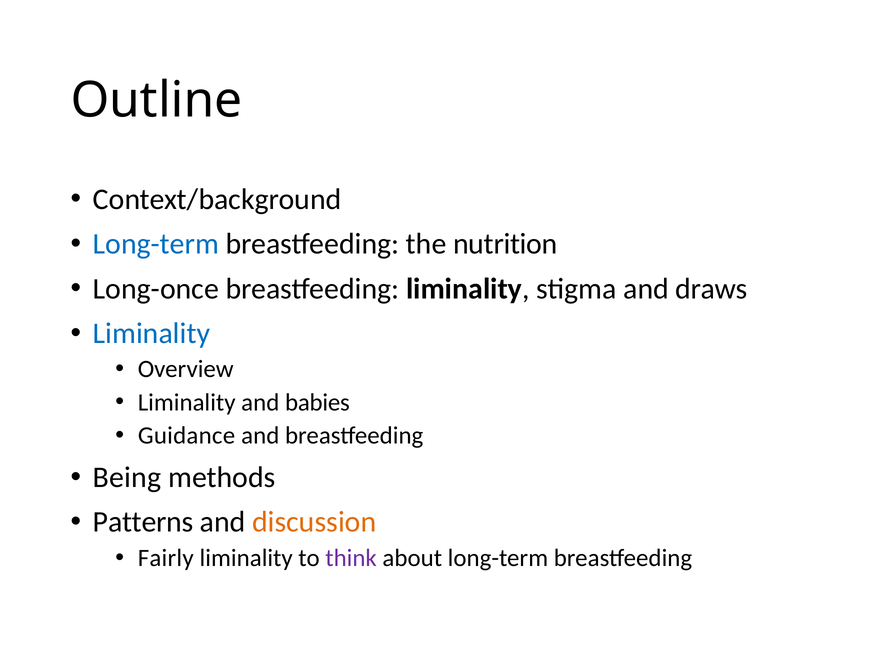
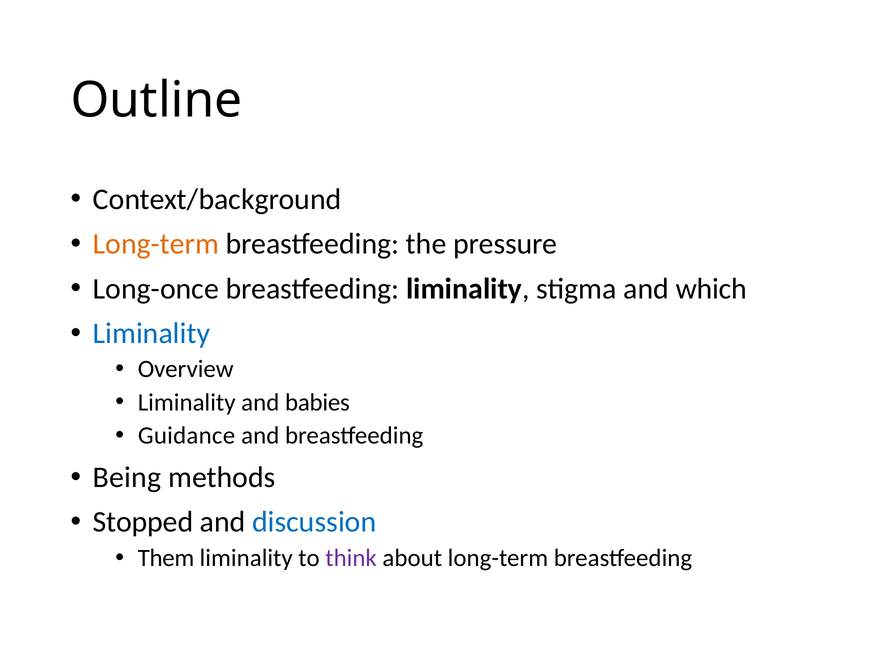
Long-term colour: blue -> orange (156, 244)
nutrition: nutrition -> pressure (505, 244)
draws: draws -> which (711, 289)
Patterns: Patterns -> Stopped (143, 522)
discussion colour: orange -> blue (314, 522)
Fairly: Fairly -> Them (166, 558)
